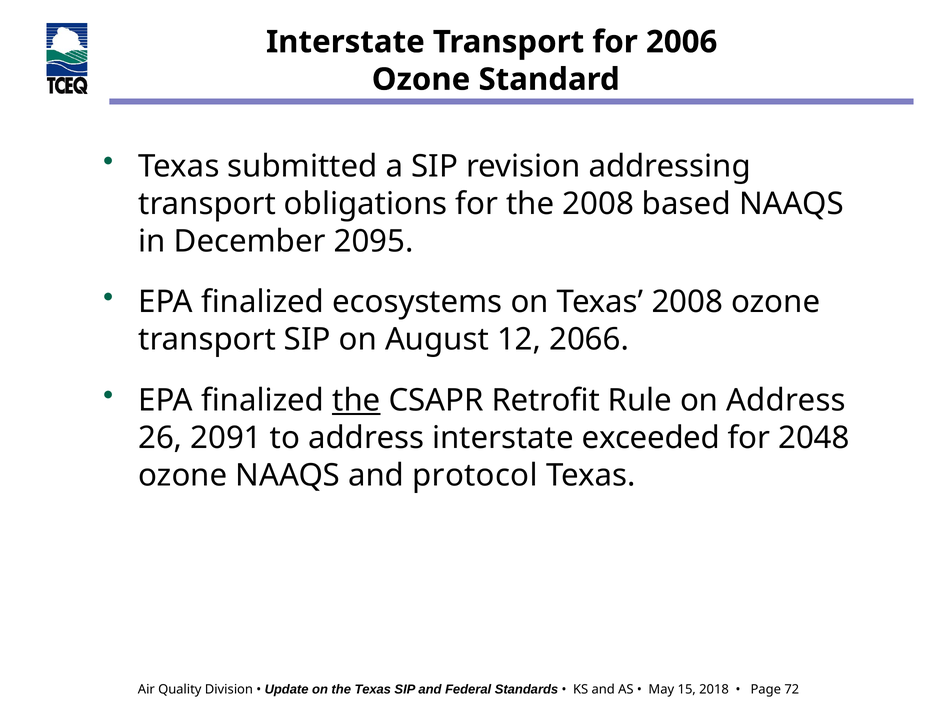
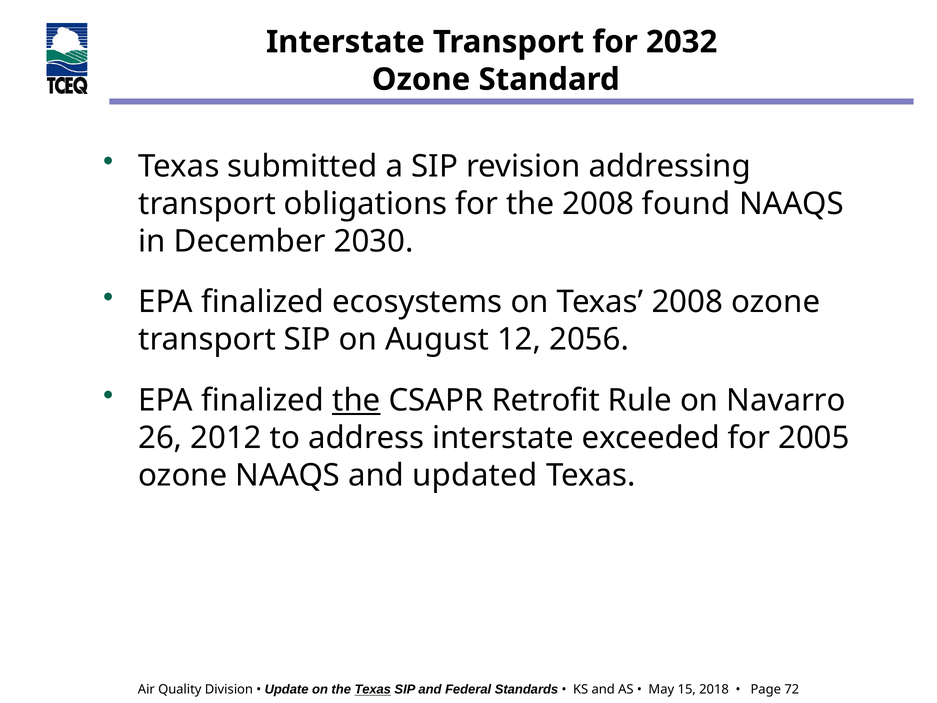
2006: 2006 -> 2032 (682, 42)
based: based -> found (686, 204)
2095: 2095 -> 2030 (374, 241)
2066: 2066 -> 2056 (589, 340)
on Address: Address -> Navarro (786, 400)
2091: 2091 -> 2012 (226, 438)
2048: 2048 -> 2005 (814, 438)
protocol: protocol -> updated (475, 475)
Texas underline: none -> present (373, 689)
